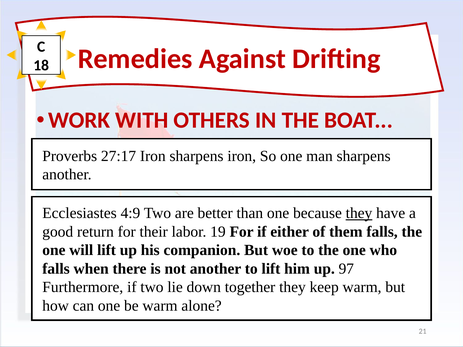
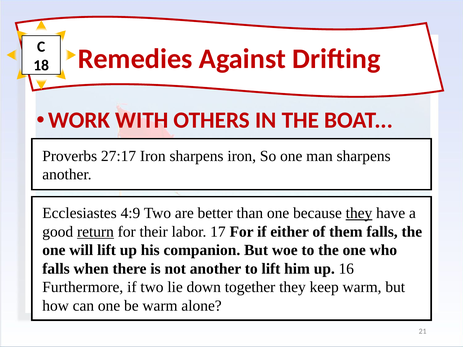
return underline: none -> present (95, 232)
19: 19 -> 17 (218, 232)
97: 97 -> 16 (346, 269)
